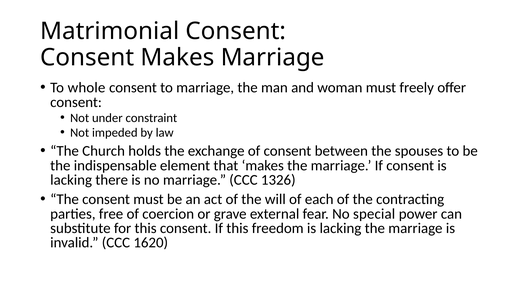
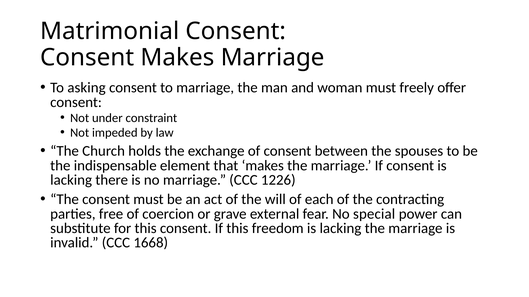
whole: whole -> asking (87, 88)
1326: 1326 -> 1226 (278, 180)
1620: 1620 -> 1668 (151, 243)
